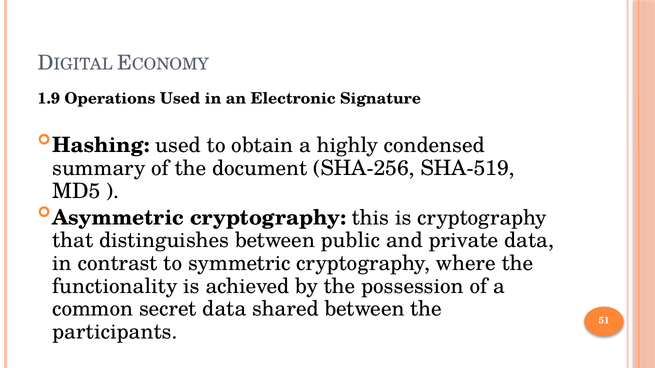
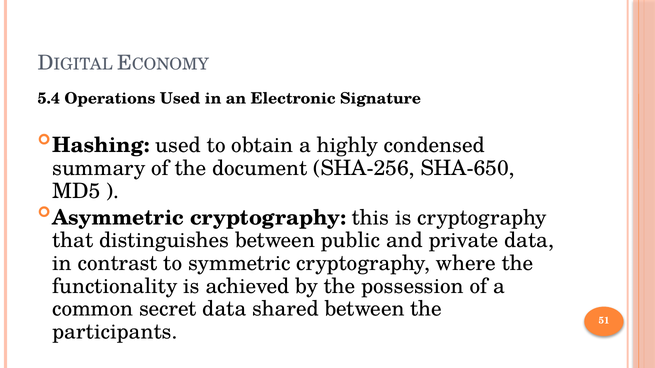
1.9: 1.9 -> 5.4 (49, 99)
SHA-519: SHA-519 -> SHA-650 (468, 169)
